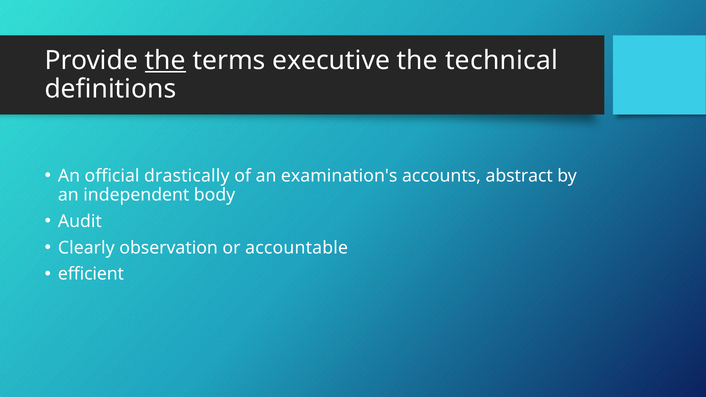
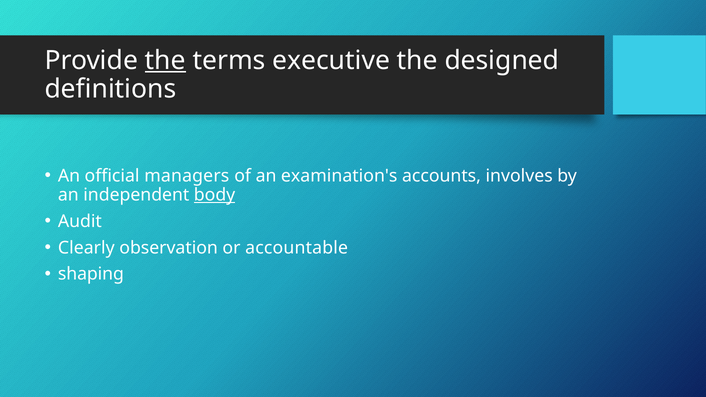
technical: technical -> designed (502, 60)
drastically: drastically -> managers (187, 176)
abstract: abstract -> involves (519, 176)
body underline: none -> present (215, 195)
efficient: efficient -> shaping (91, 274)
